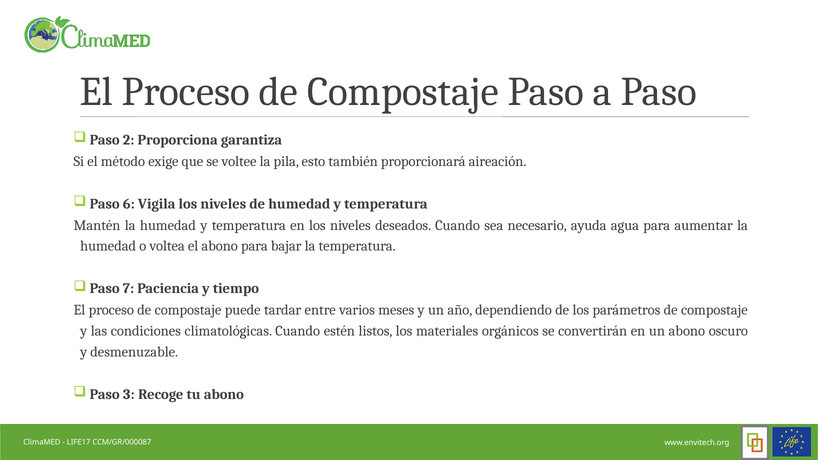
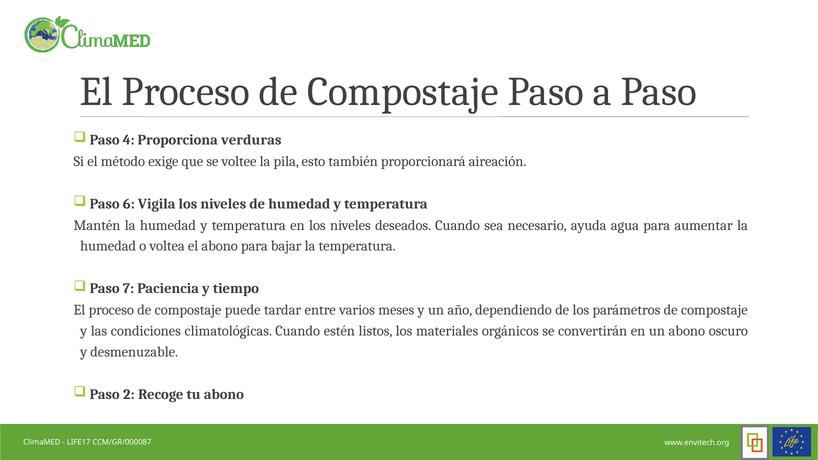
2: 2 -> 4 (129, 140)
garantiza: garantiza -> verduras (251, 140)
3: 3 -> 2 (129, 394)
